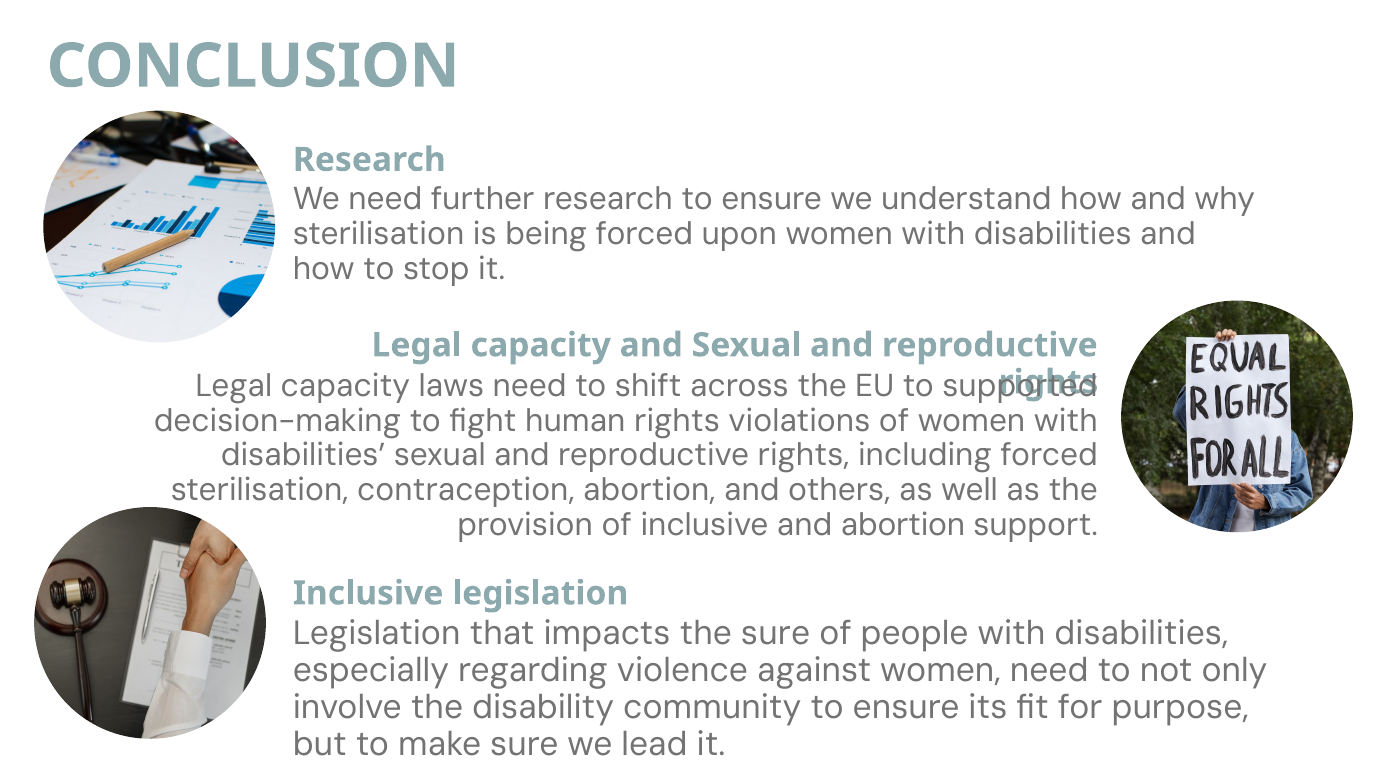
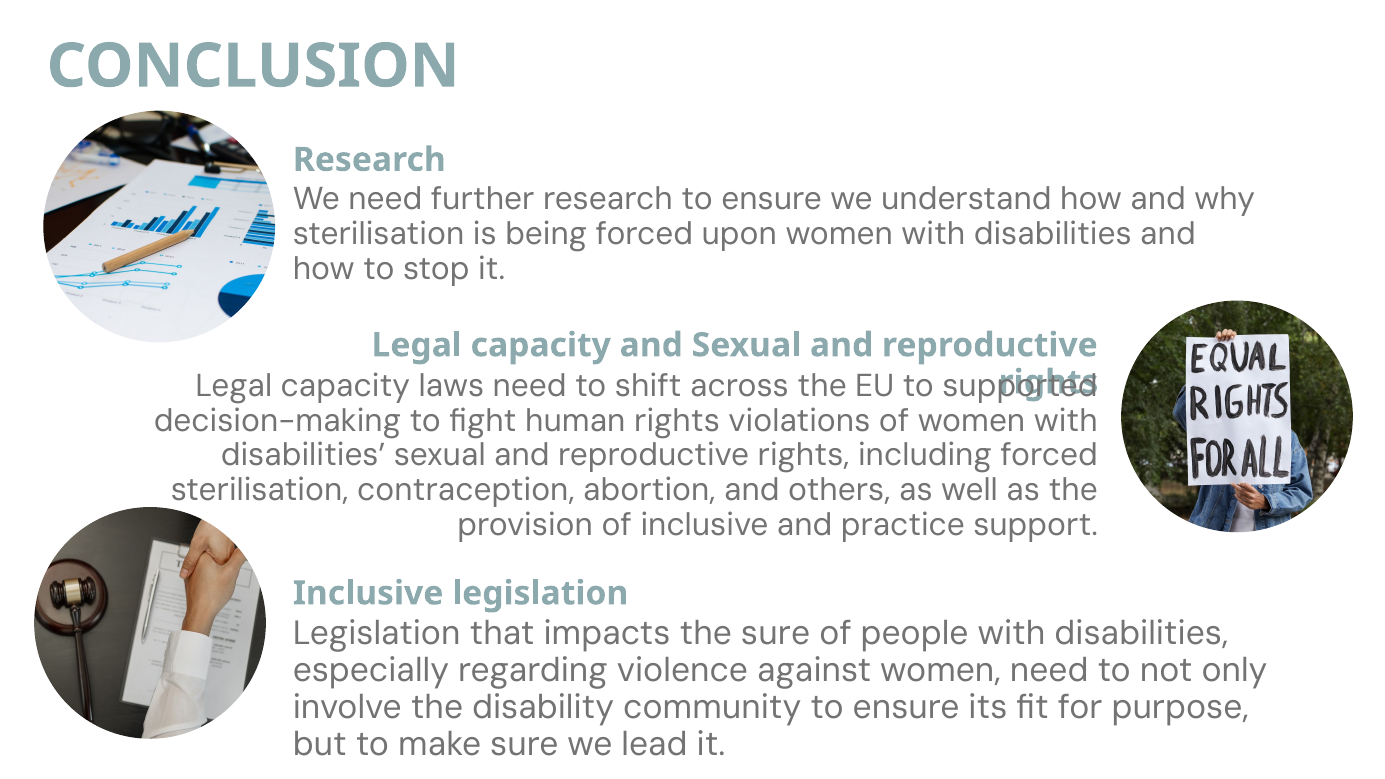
and abortion: abortion -> practice (903, 525)
